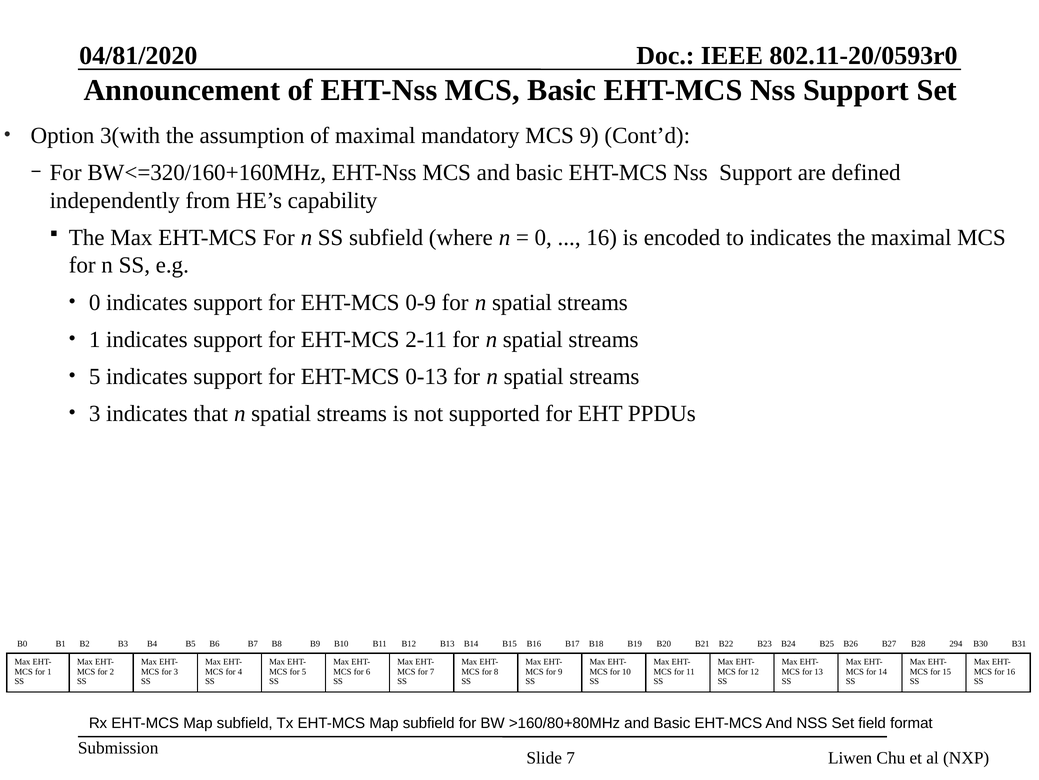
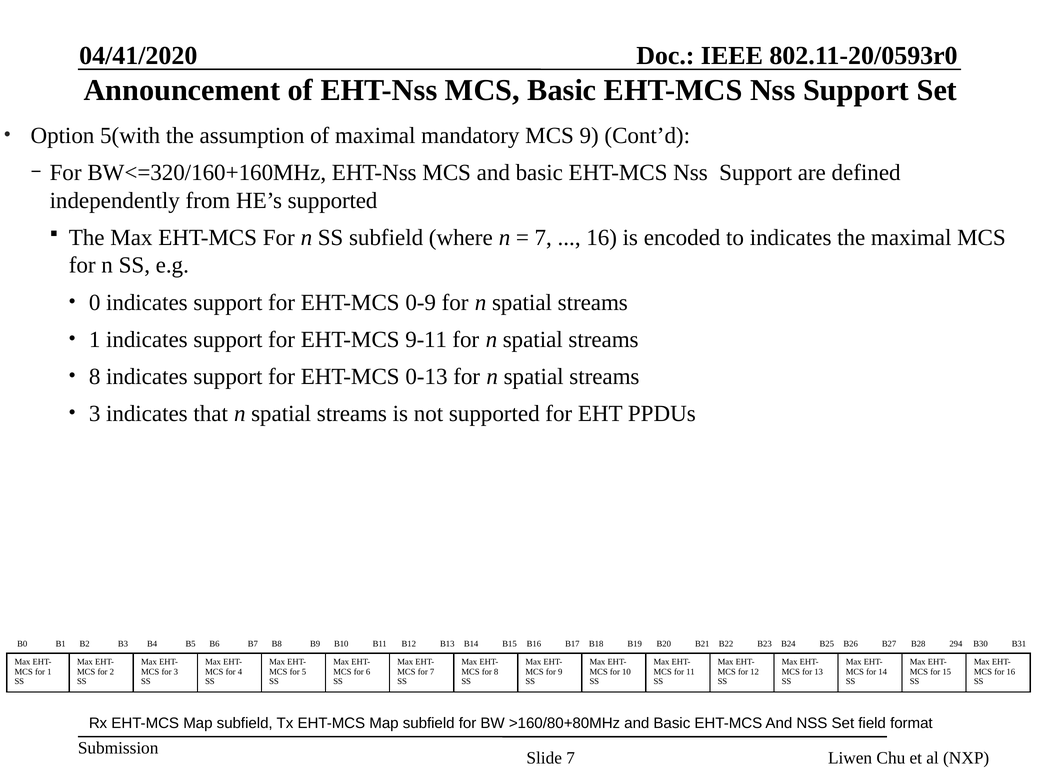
04/81/2020: 04/81/2020 -> 04/41/2020 (138, 55)
3(with: 3(with -> 5(with (130, 136)
HE’s capability: capability -> supported (333, 200)
0: 0 -> 7 (543, 237)
2-11: 2-11 -> 9-11 (426, 339)
5: 5 -> 8 (95, 376)
